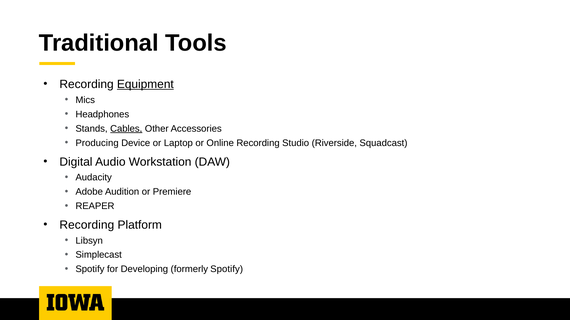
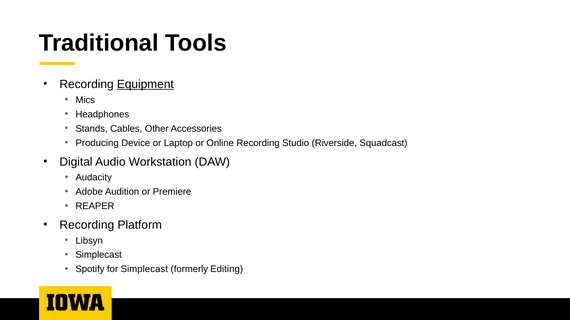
Cables underline: present -> none (126, 129)
for Developing: Developing -> Simplecast (144, 270)
formerly Spotify: Spotify -> Editing (227, 270)
